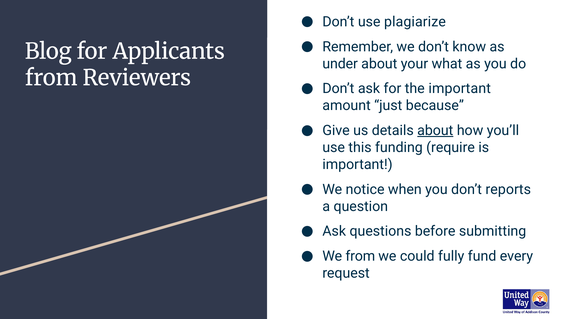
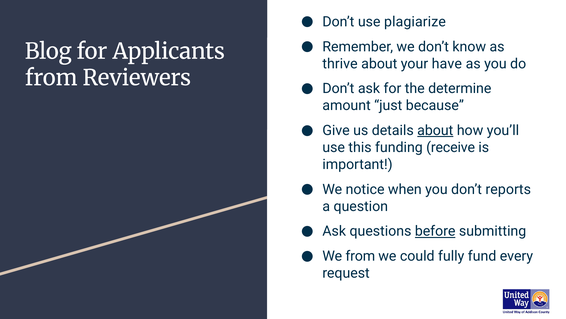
under: under -> thrive (340, 64)
what: what -> have (447, 64)
the important: important -> determine (460, 88)
require: require -> receive (451, 147)
before underline: none -> present (435, 231)
